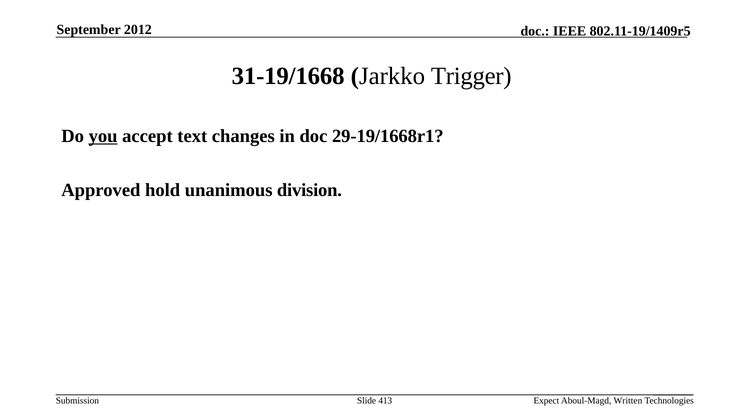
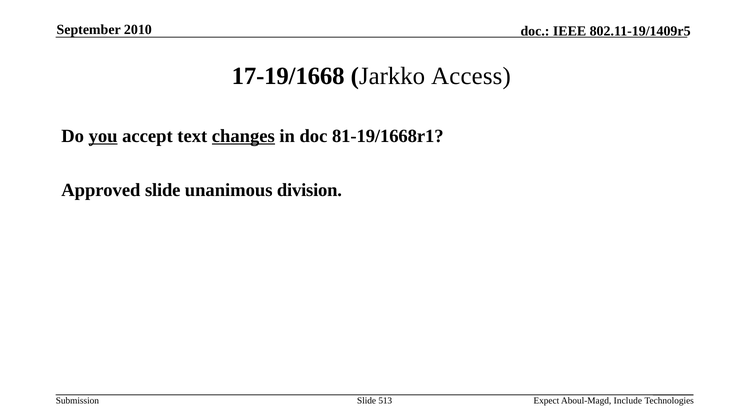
2012: 2012 -> 2010 (138, 30)
31-19/1668: 31-19/1668 -> 17-19/1668 (288, 76)
Trigger: Trigger -> Access (471, 76)
changes underline: none -> present (243, 136)
29-19/1668r1: 29-19/1668r1 -> 81-19/1668r1 (388, 136)
Approved hold: hold -> slide (163, 190)
413: 413 -> 513 (385, 401)
Written: Written -> Include (628, 401)
